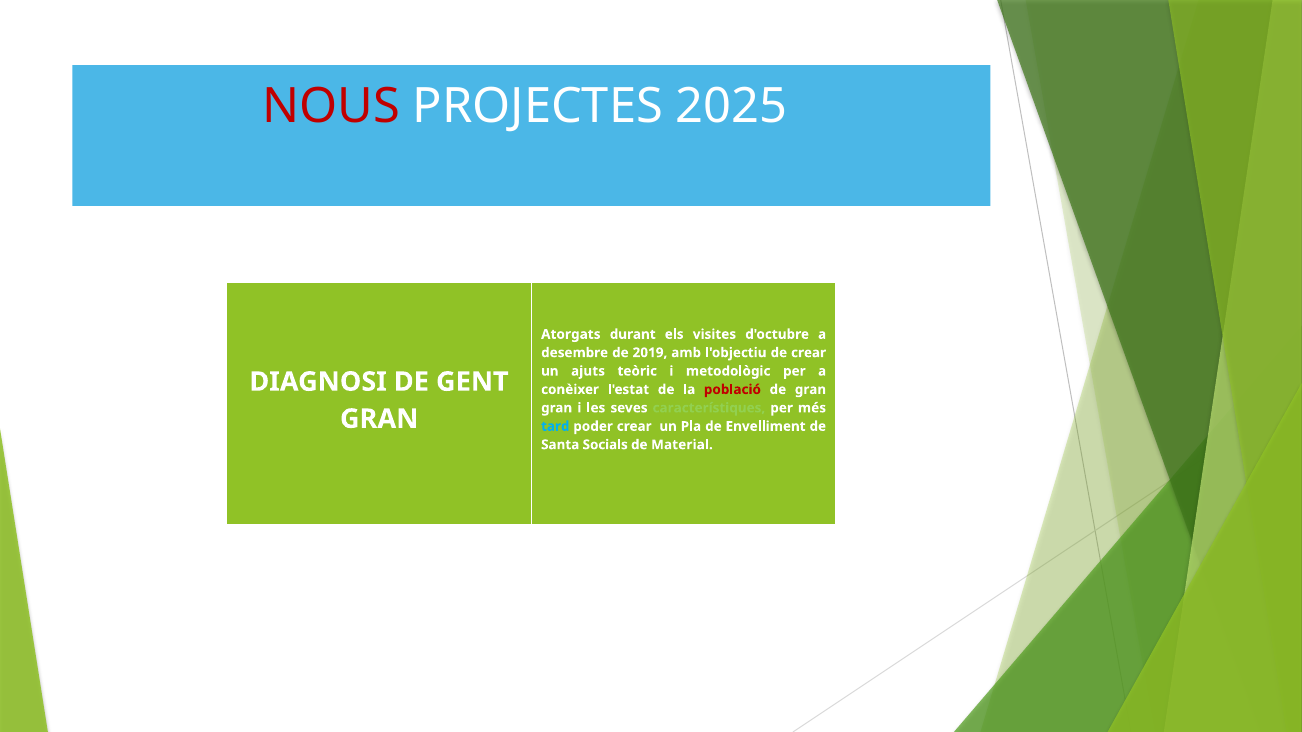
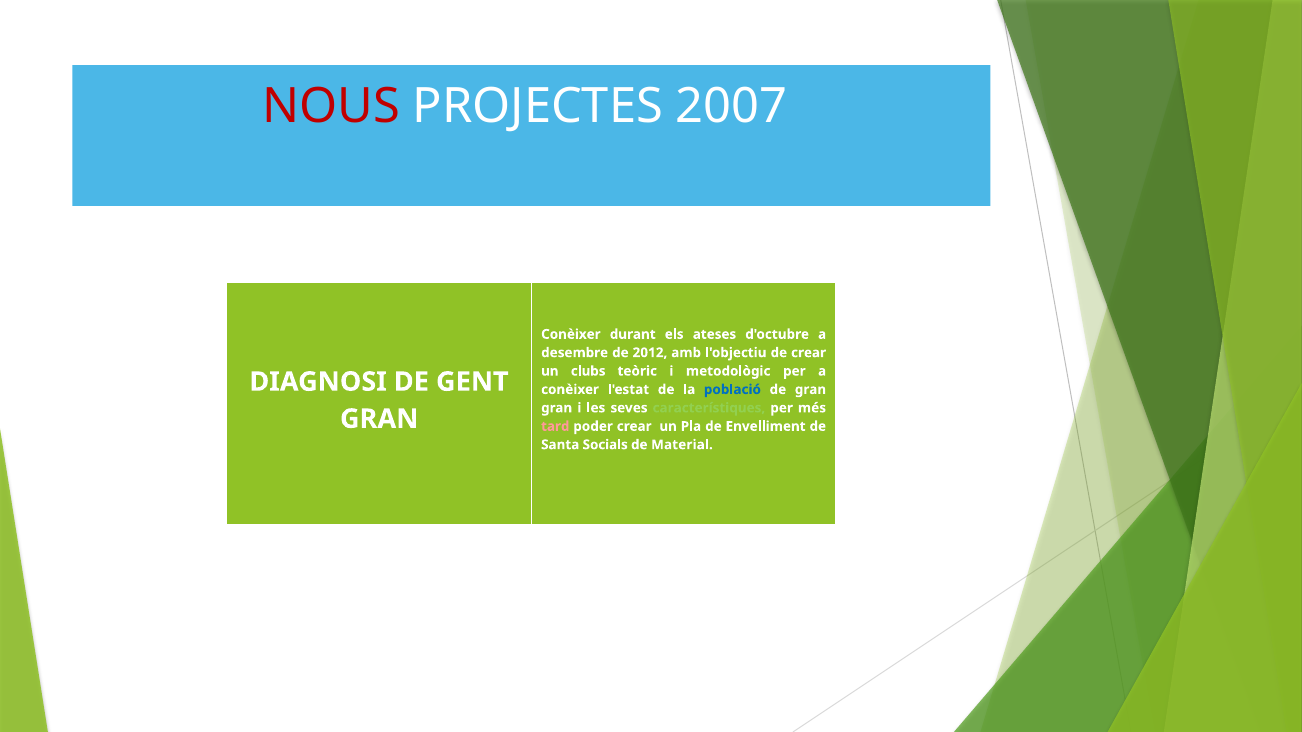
2025: 2025 -> 2007 (732, 106)
Atorgats: Atorgats -> Conèixer (571, 334)
visites: visites -> ateses (714, 334)
2019: 2019 -> 2012 (650, 353)
ajuts: ajuts -> clubs (588, 371)
població colour: red -> blue (732, 390)
tard colour: light blue -> pink (555, 427)
